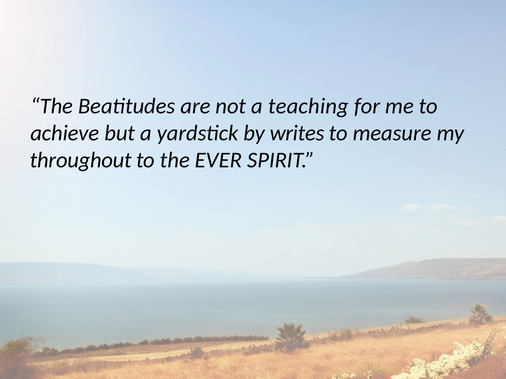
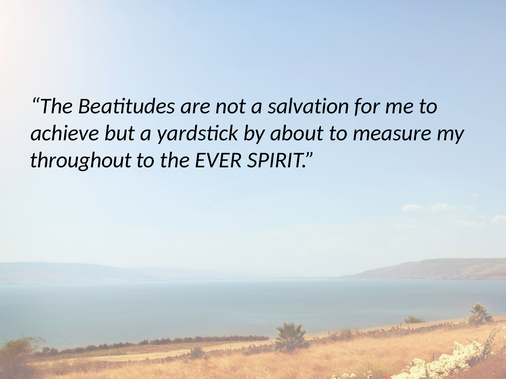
teaching: teaching -> salvation (309, 106)
writes: writes -> about (297, 133)
